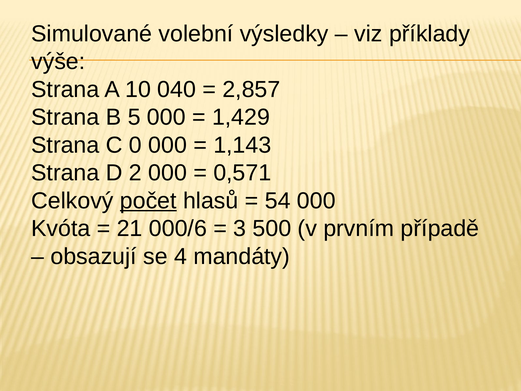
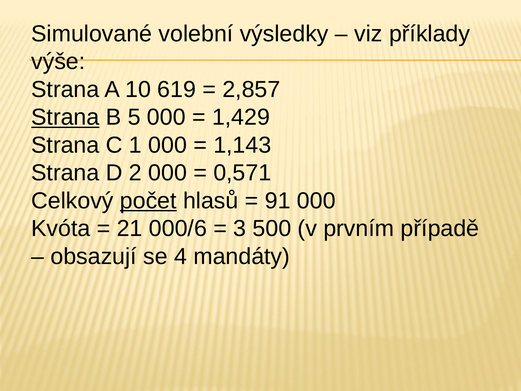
040: 040 -> 619 (177, 89)
Strana underline: none -> present (65, 117)
0: 0 -> 1 (135, 145)
54: 54 -> 91 (278, 201)
